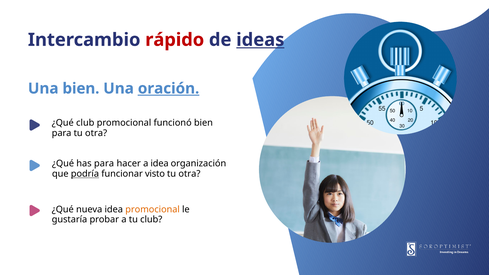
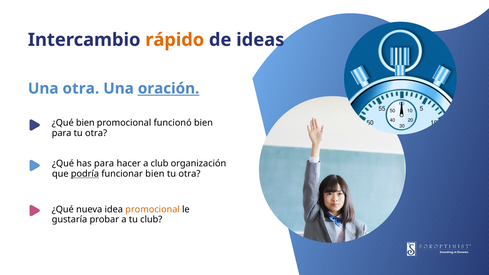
rápido colour: red -> orange (175, 40)
ideas underline: present -> none (260, 40)
Una bien: bien -> otra (81, 88)
¿Qué club: club -> bien (85, 123)
a idea: idea -> club (160, 163)
funcionar visto: visto -> bien (155, 174)
